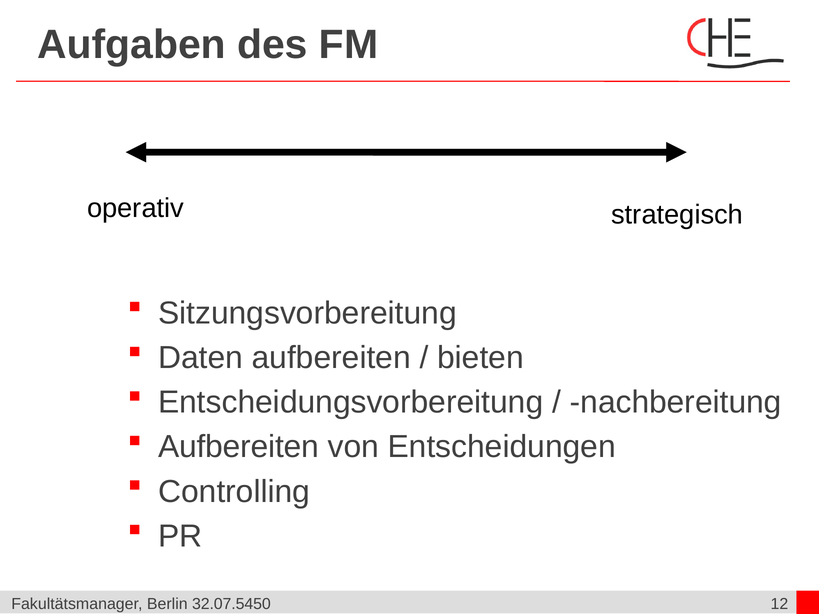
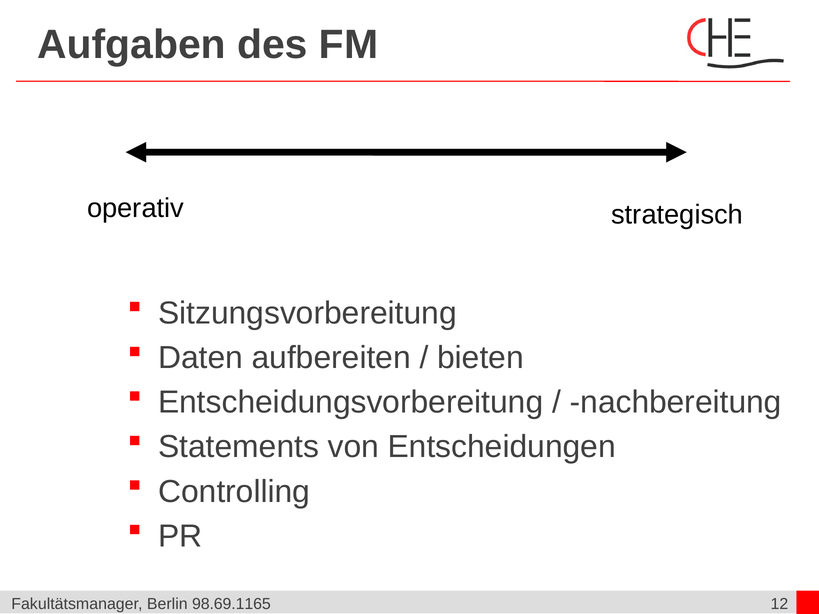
Aufbereiten: Aufbereiten -> Statements (239, 447)
32.07.5450: 32.07.5450 -> 98.69.1165 (231, 604)
